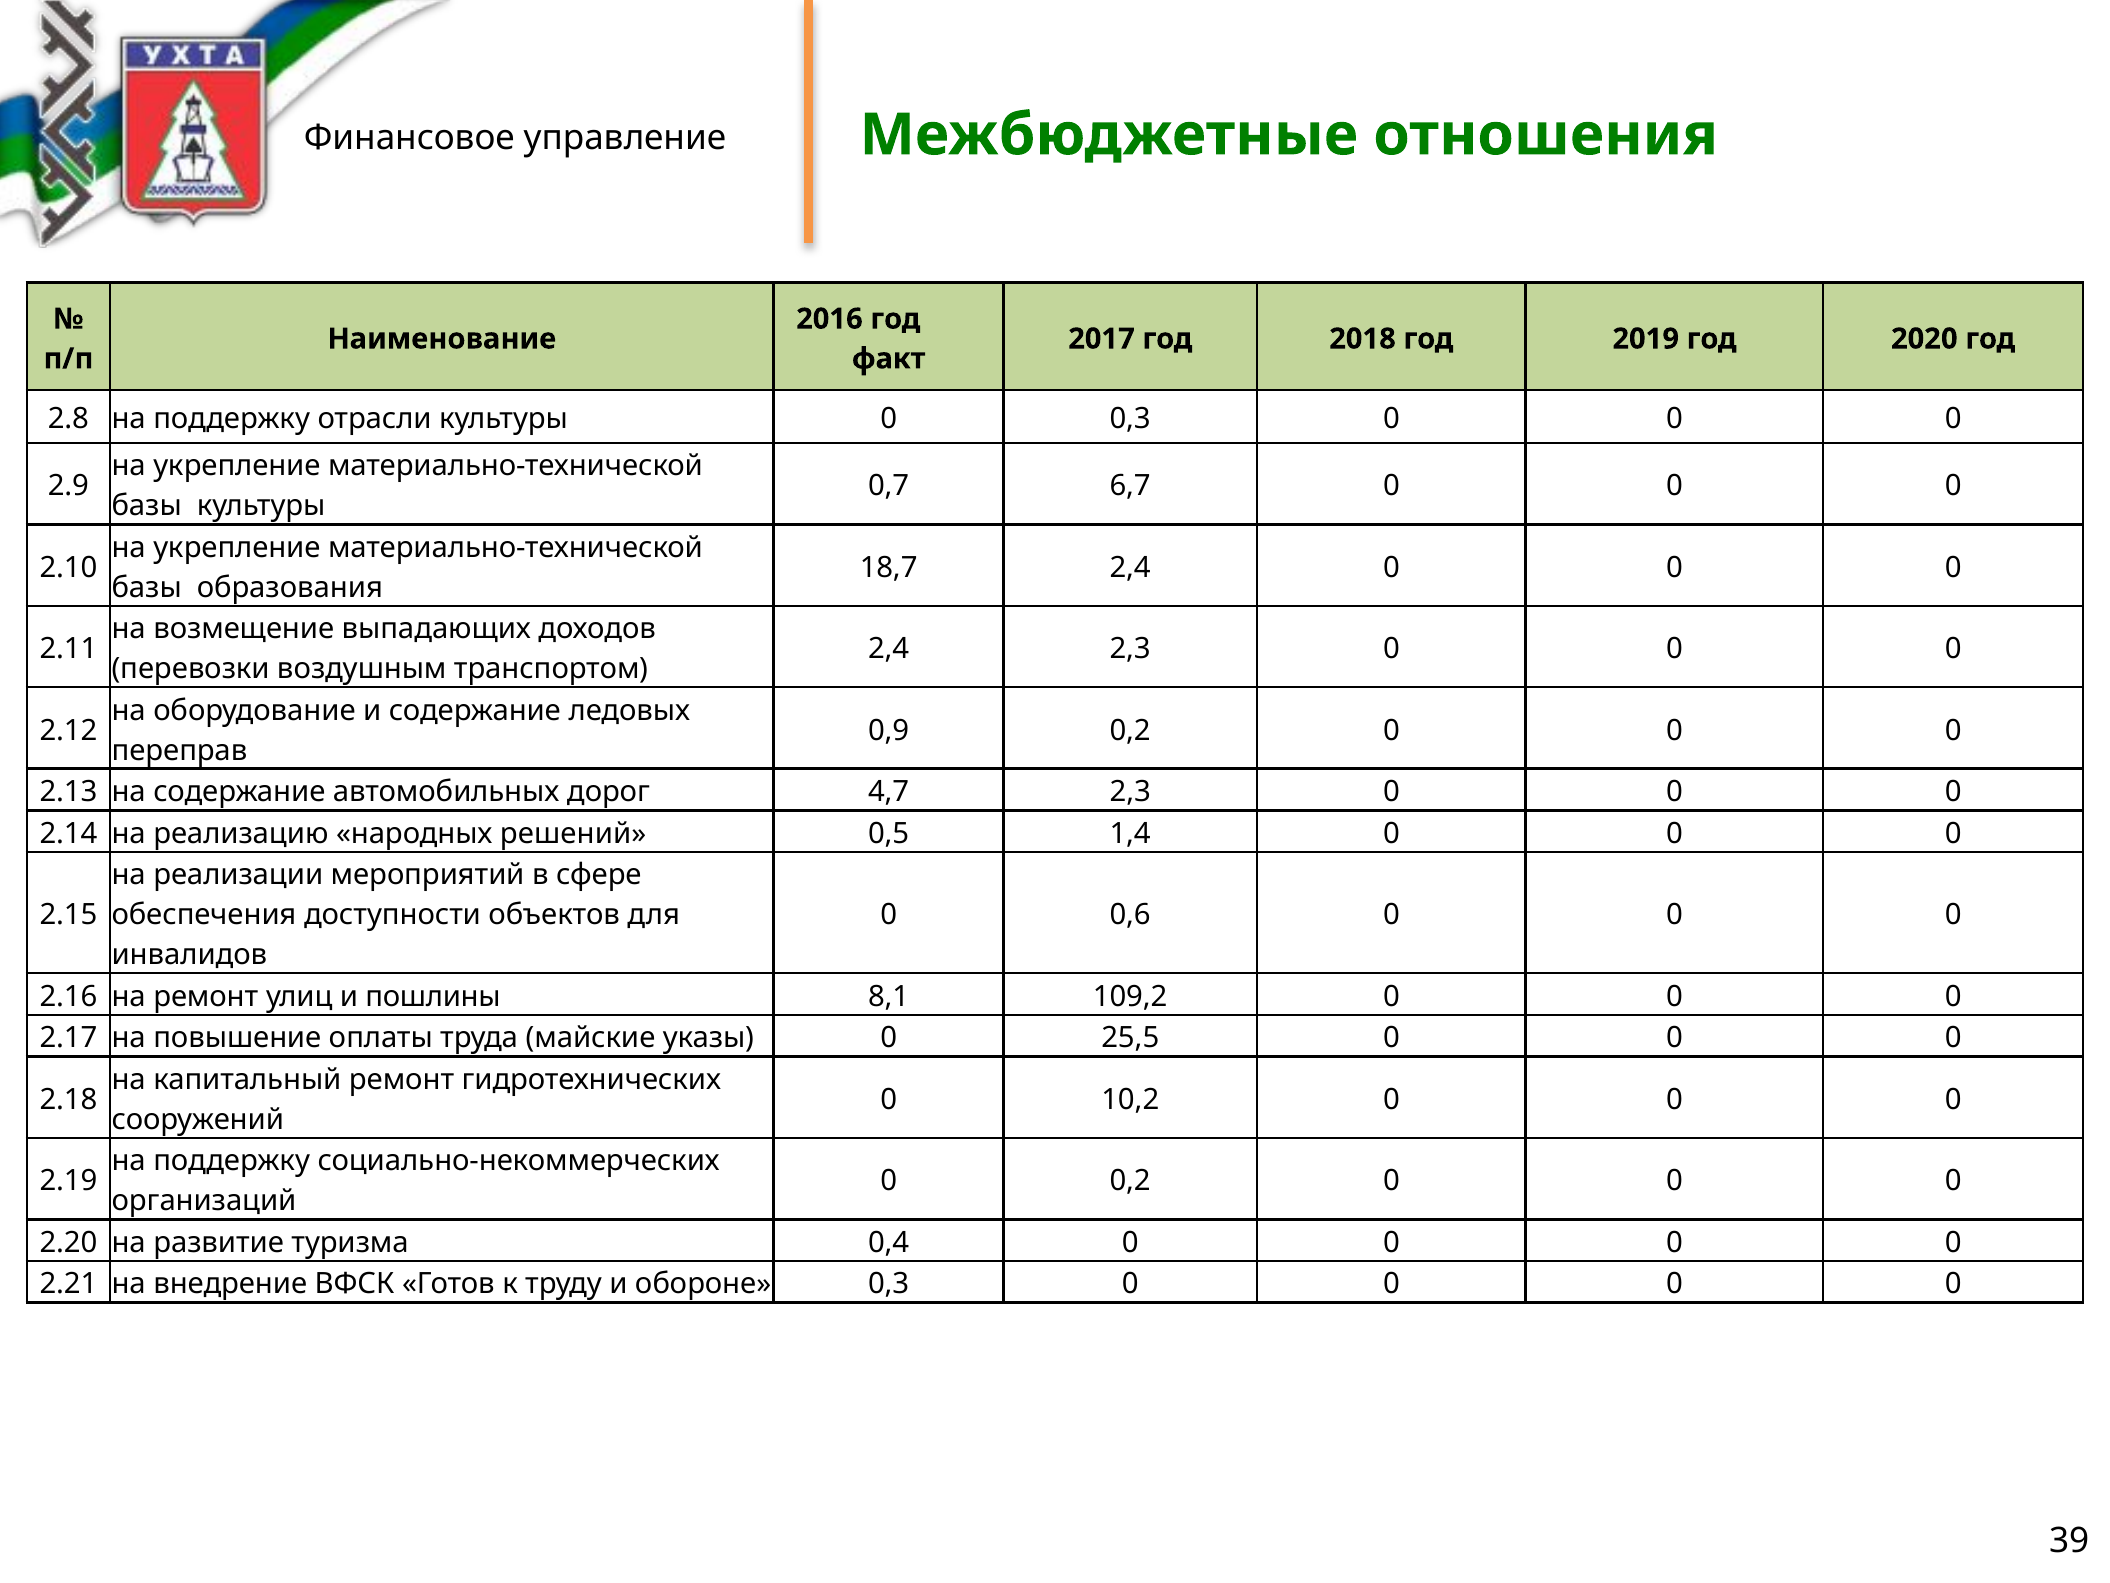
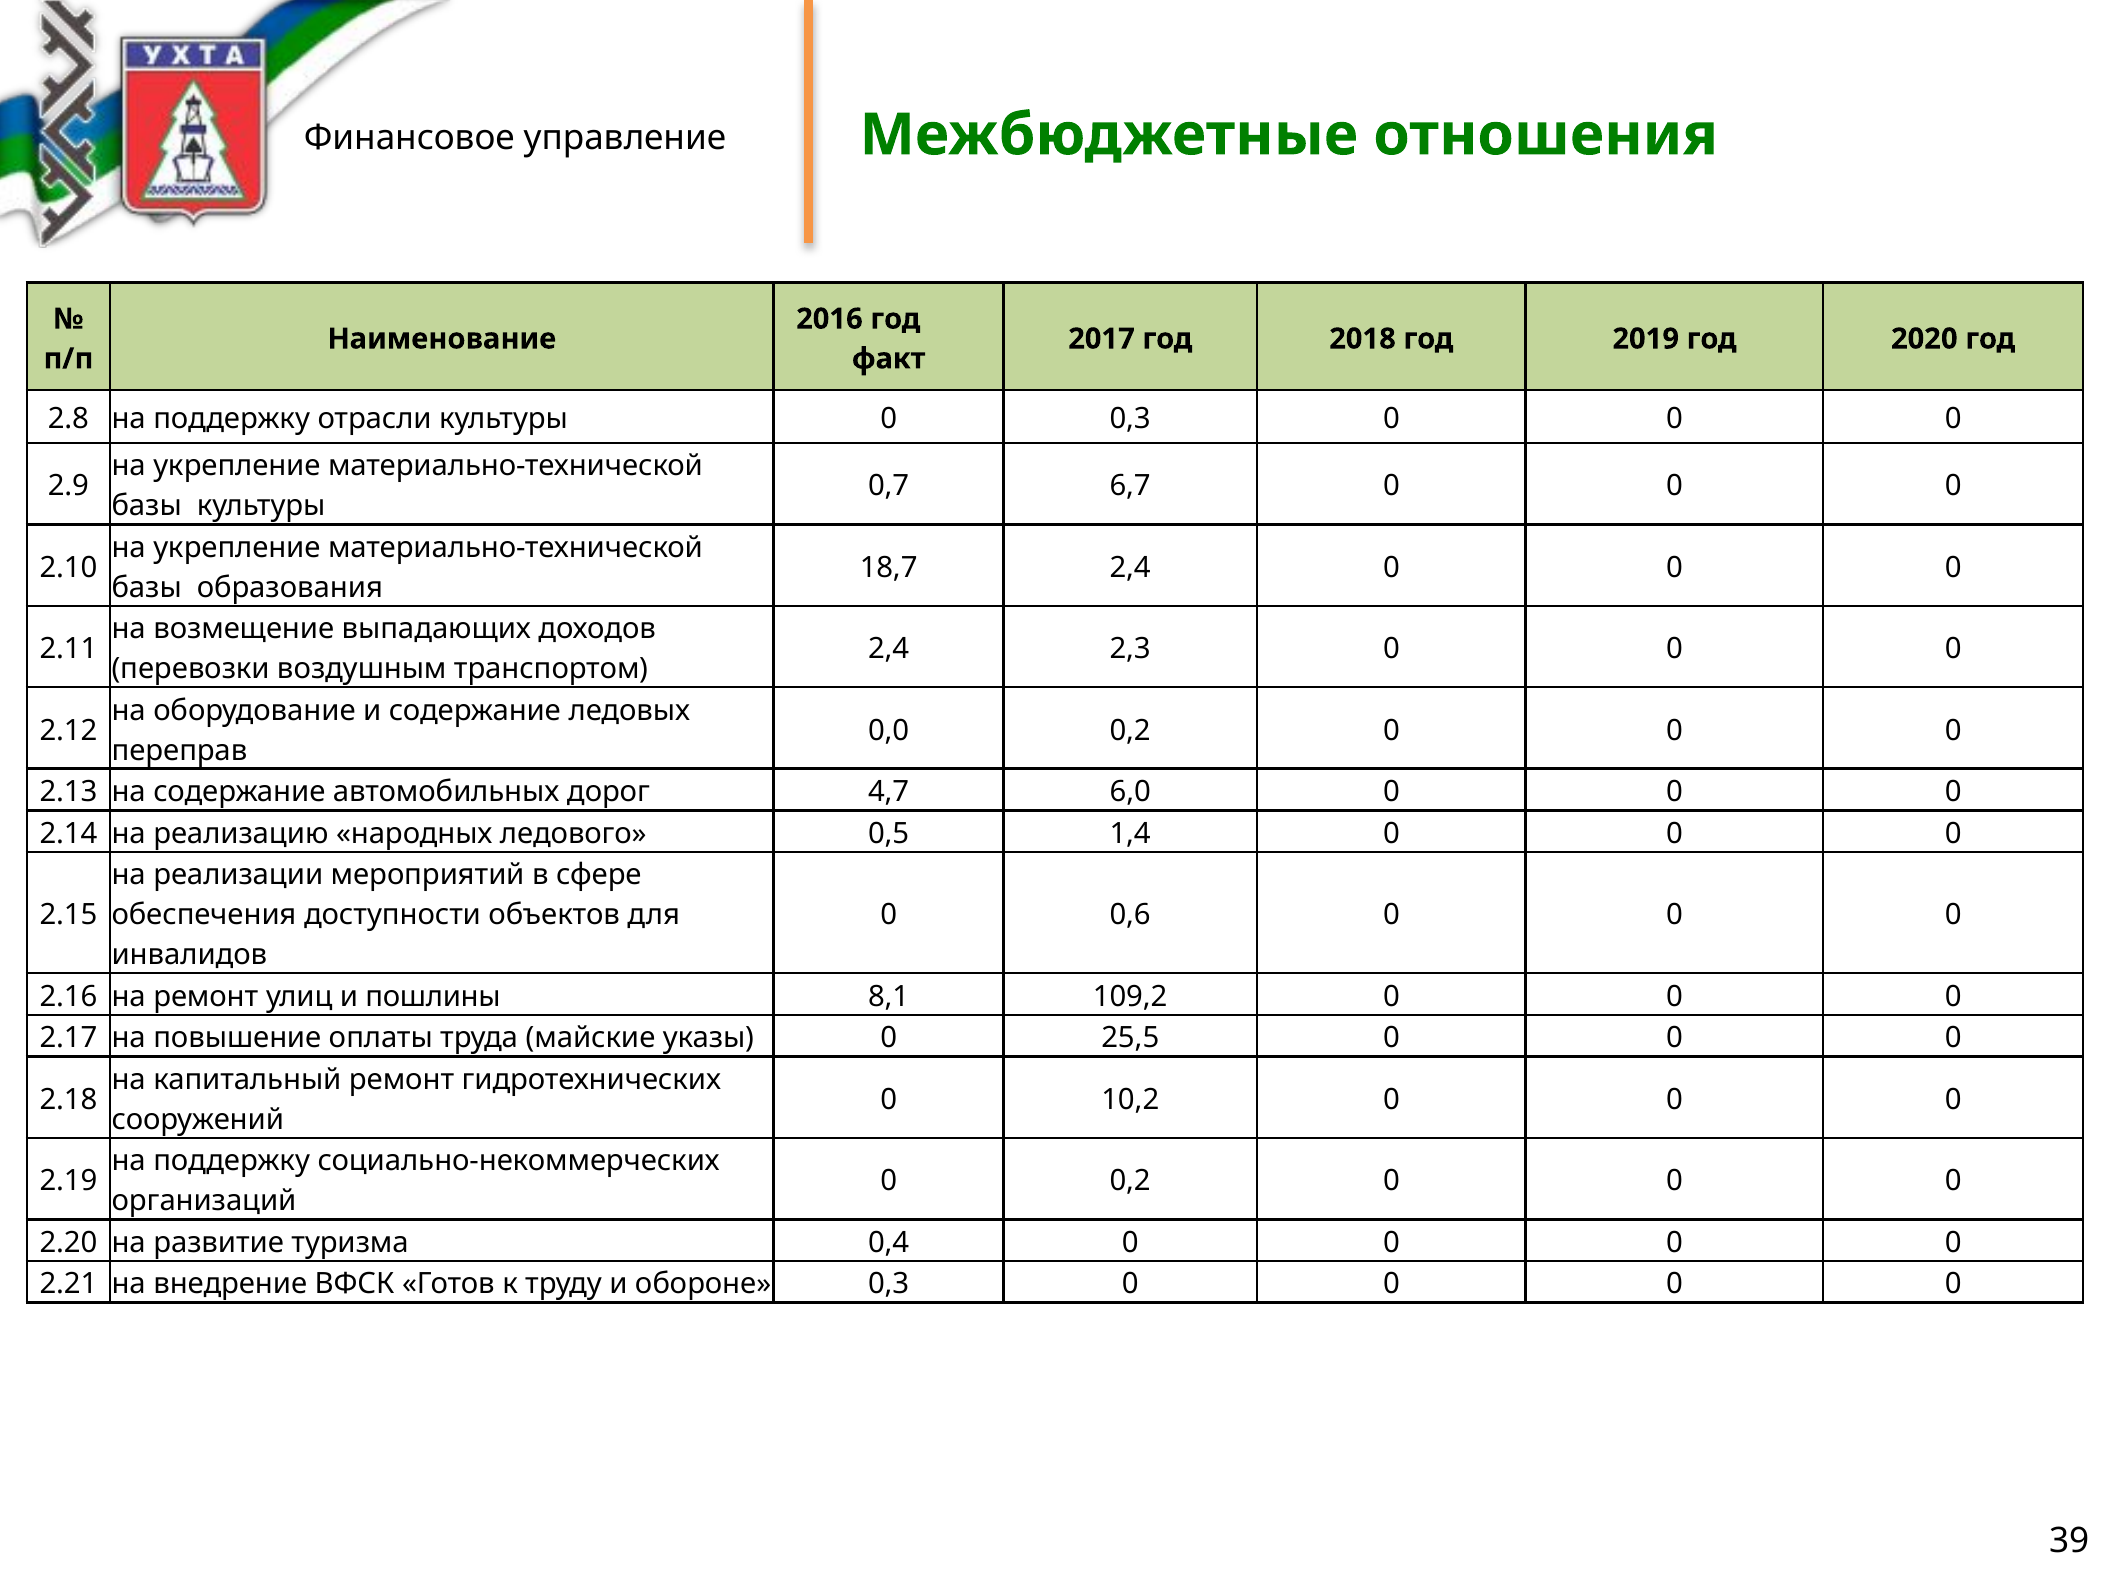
0,9: 0,9 -> 0,0 (889, 730)
4,7 2,3: 2,3 -> 6,0 (1130, 792)
решений: решений -> ледового (573, 833)
